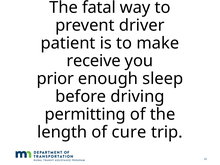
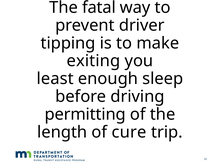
patient: patient -> tipping (68, 43)
receive: receive -> exiting (93, 61)
prior: prior -> least (55, 79)
